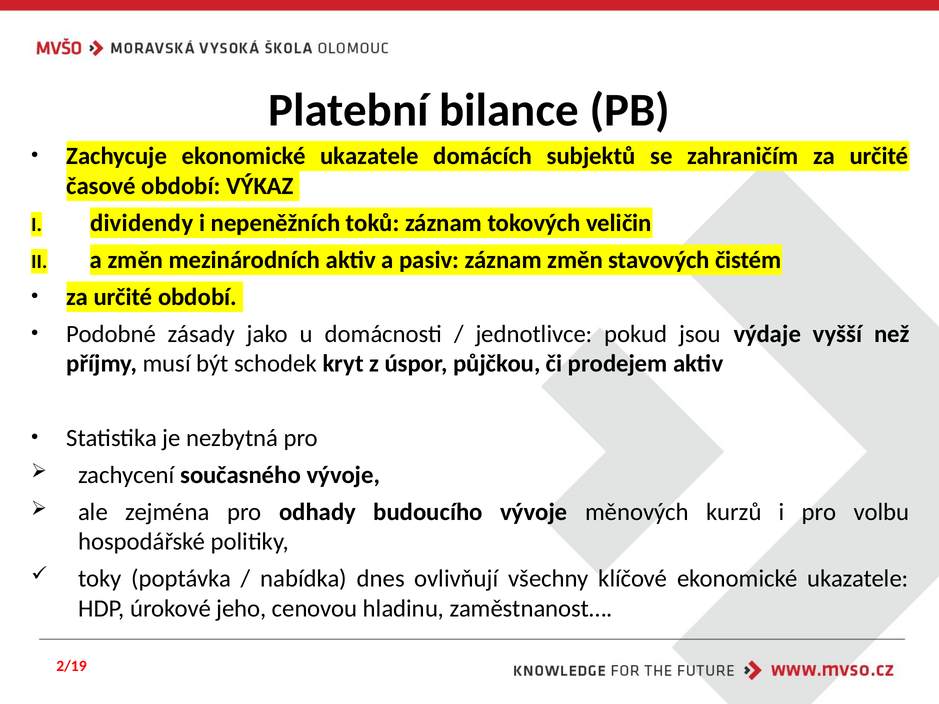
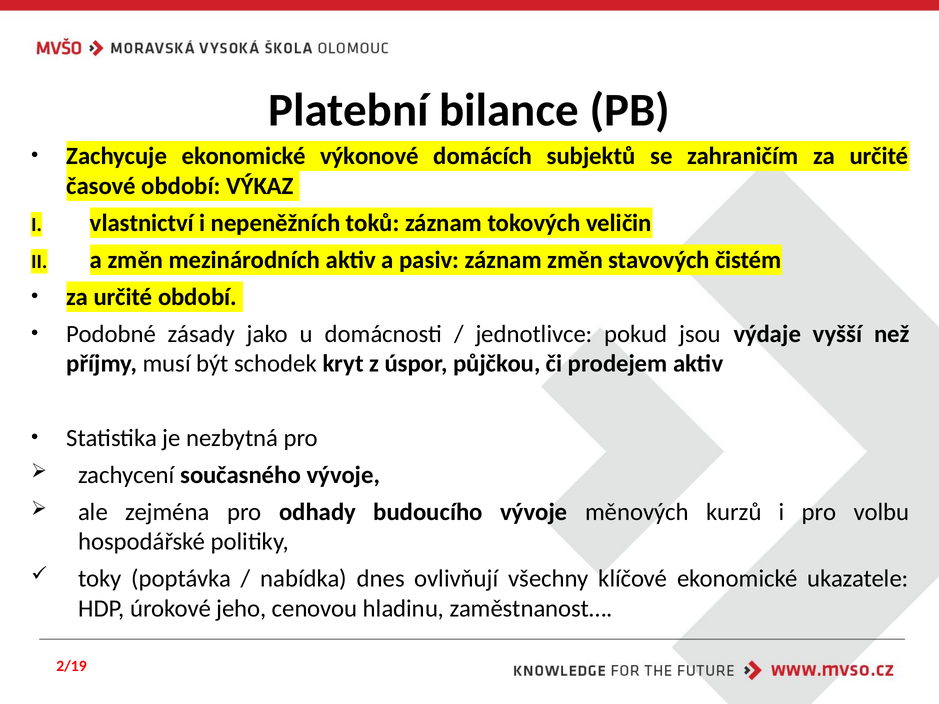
Zachycuje ekonomické ukazatele: ukazatele -> výkonové (369, 156)
dividendy: dividendy -> vlastnictví (142, 223)
